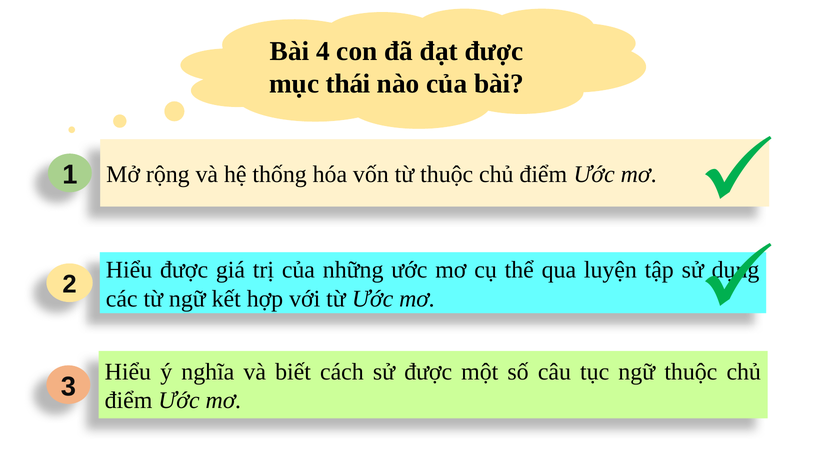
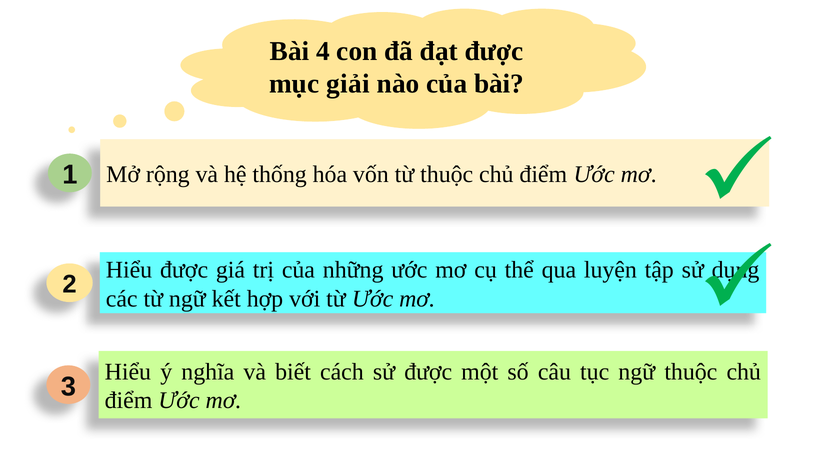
thái: thái -> giải (348, 84)
